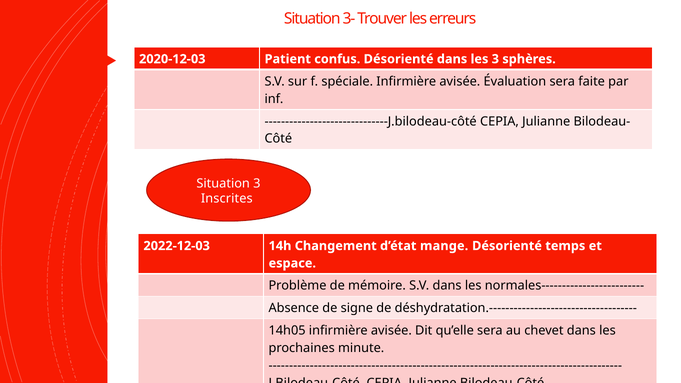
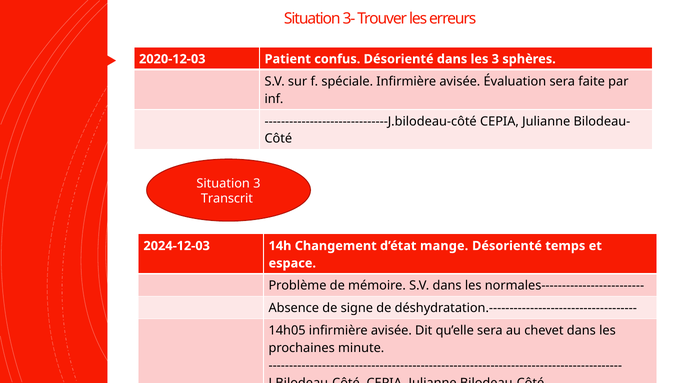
Inscrites: Inscrites -> Transcrit (227, 199)
2022-12-03: 2022-12-03 -> 2024-12-03 (177, 246)
